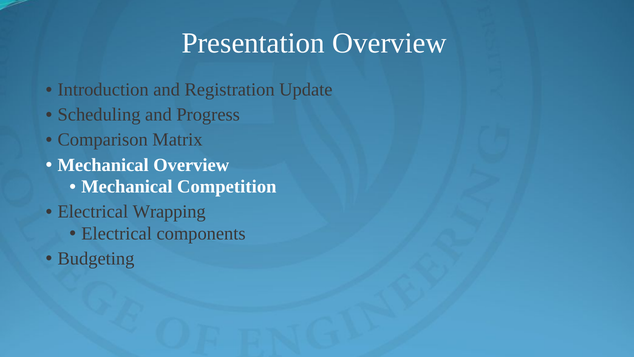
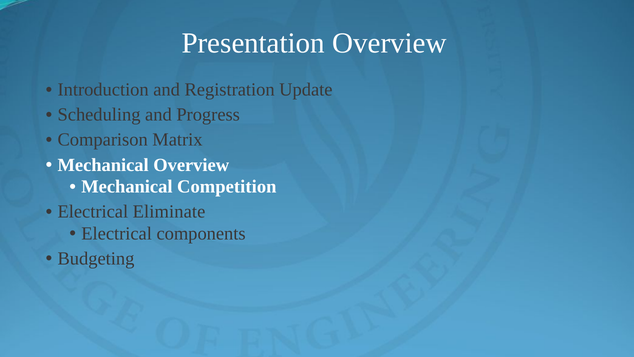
Wrapping: Wrapping -> Eliminate (169, 212)
